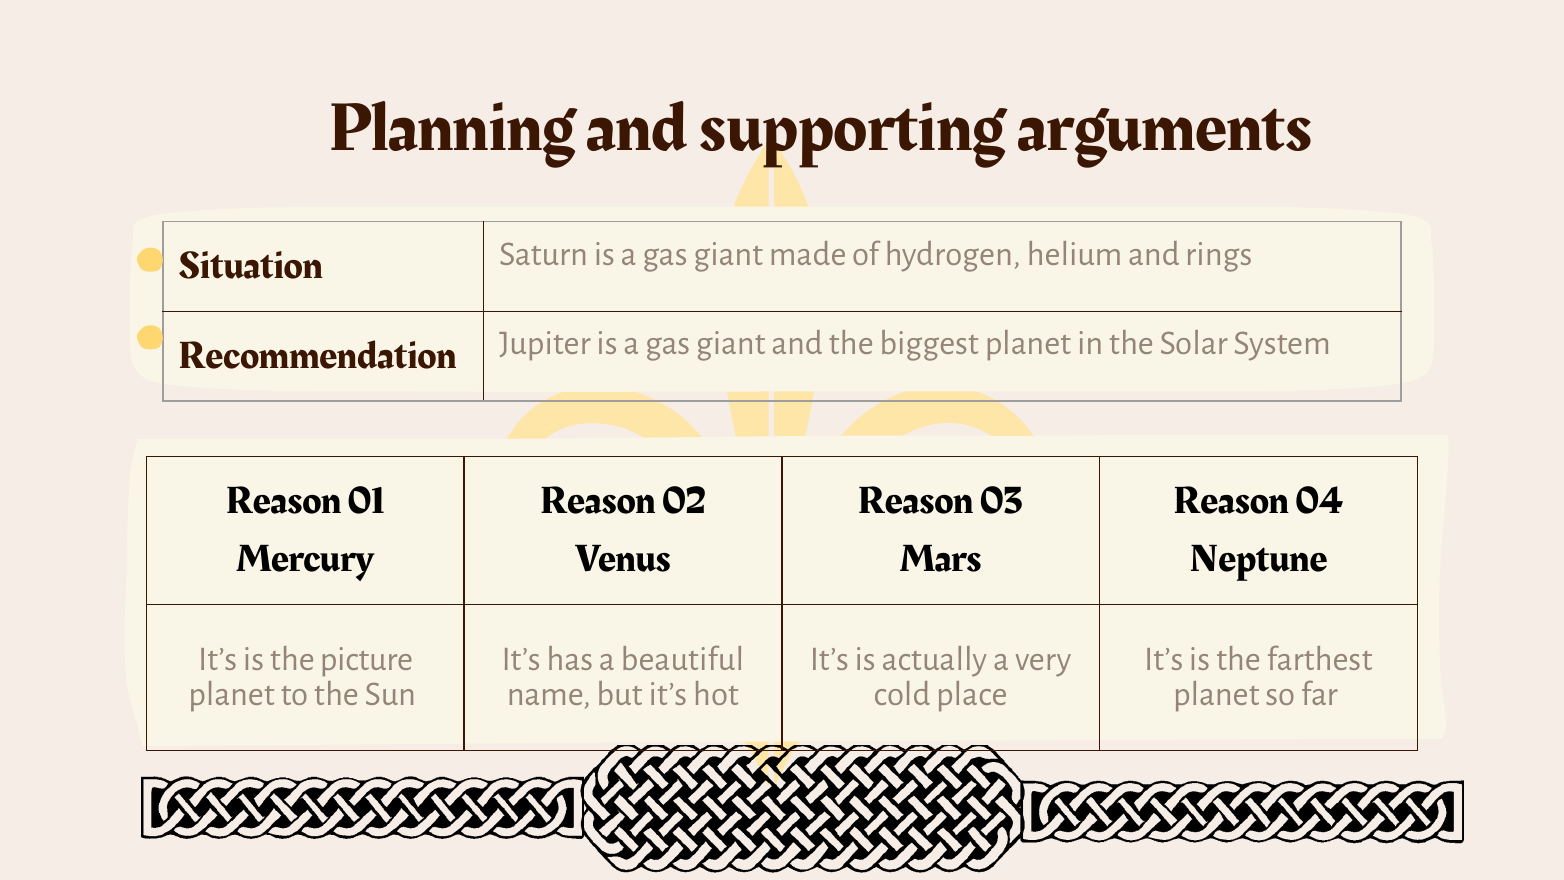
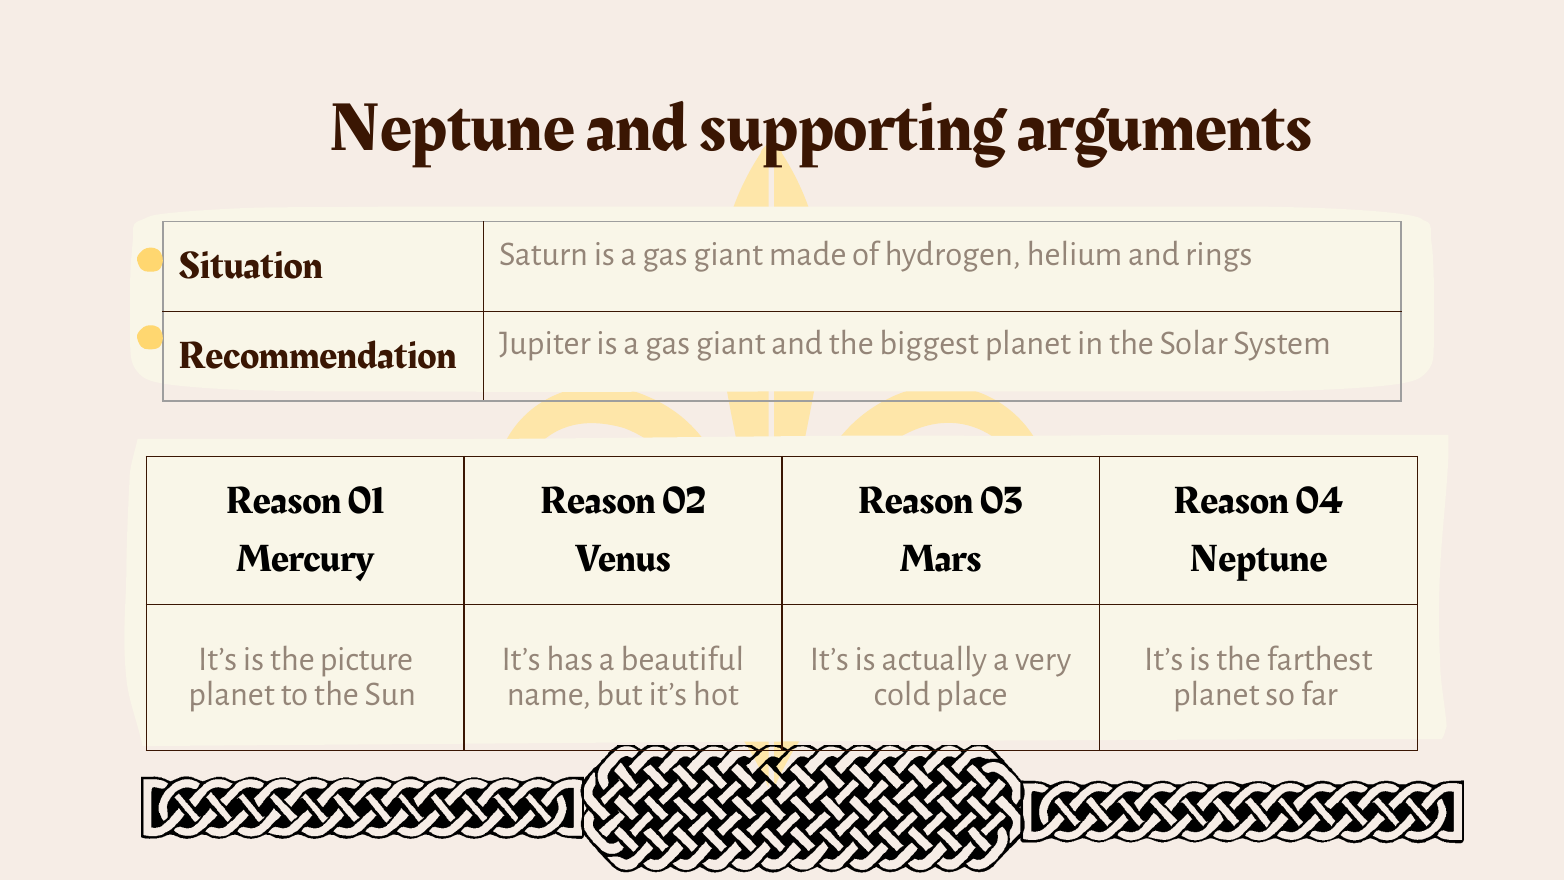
Planning: Planning -> Neptune (452, 128)
